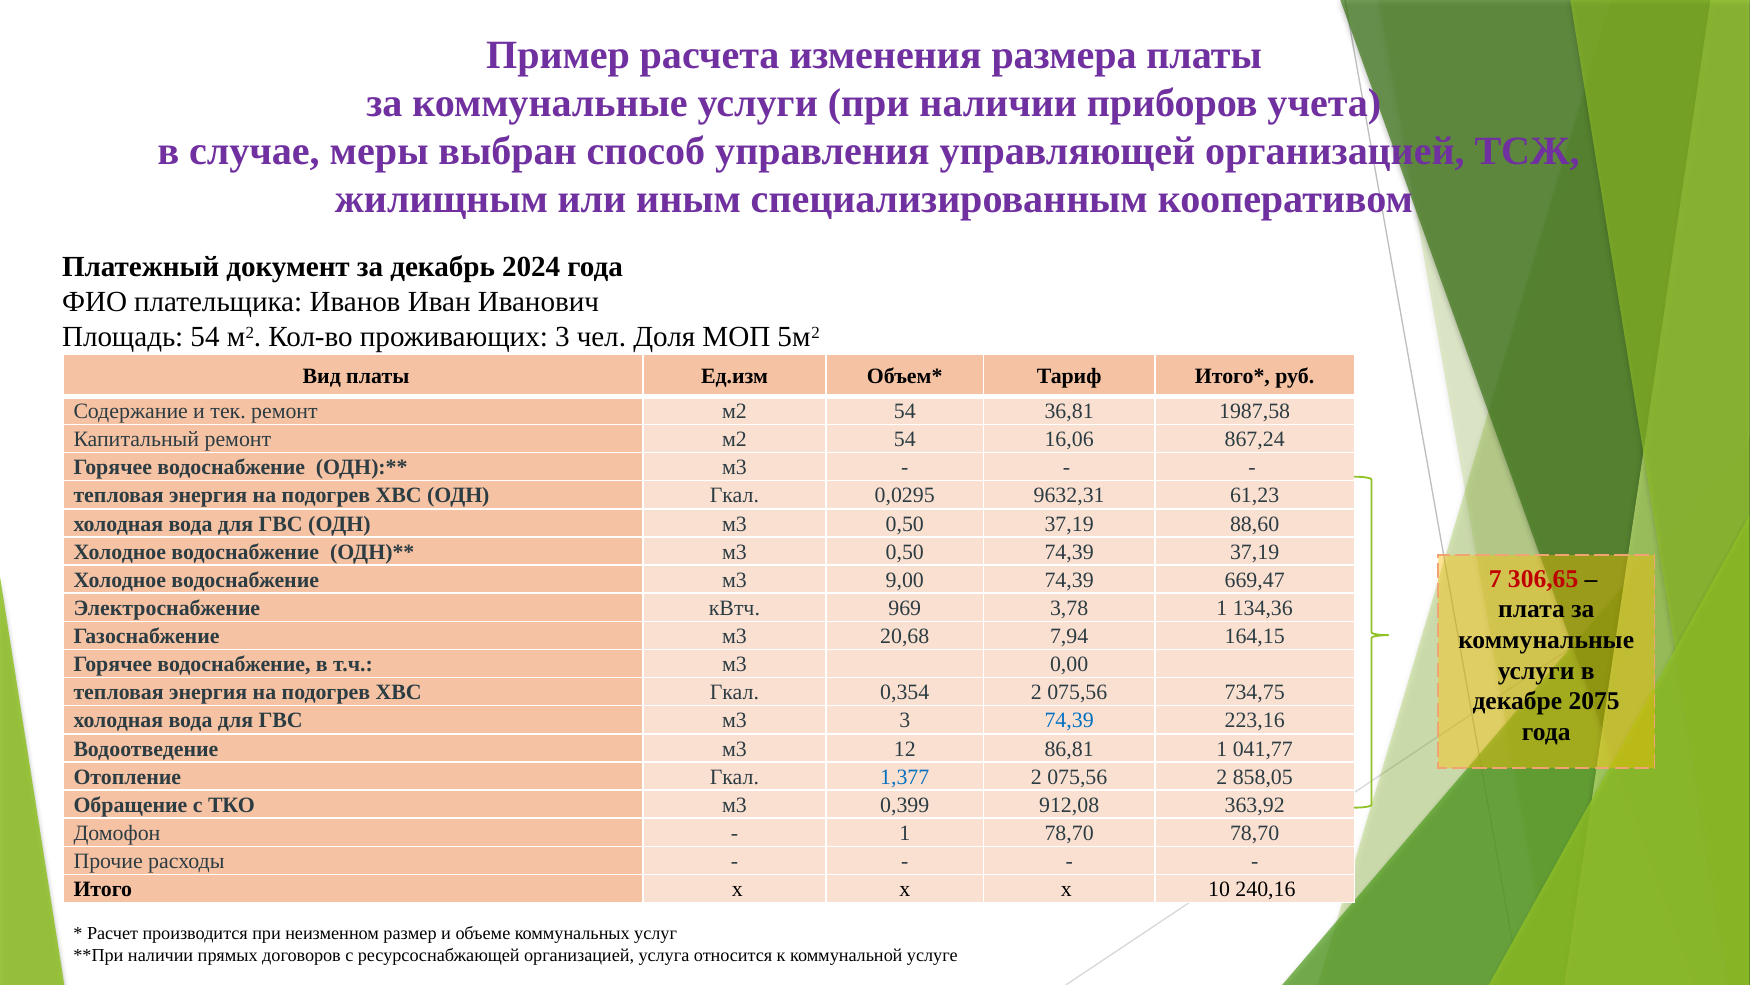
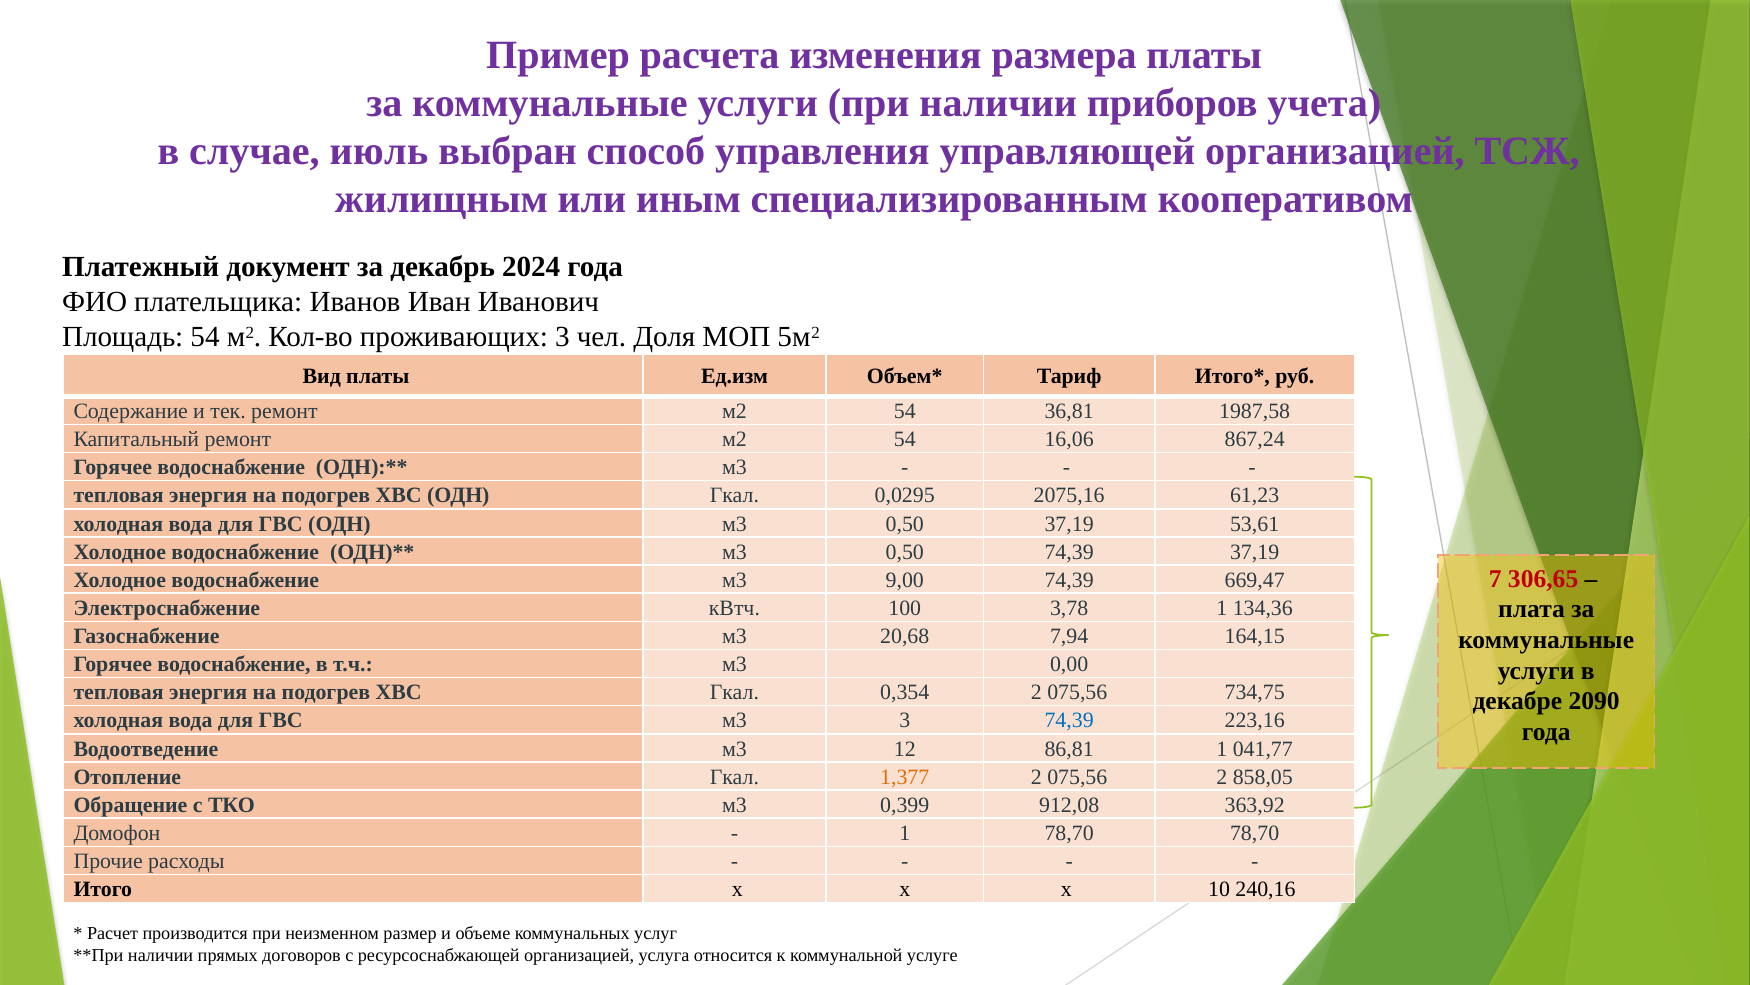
меры: меры -> июль (379, 151)
9632,31: 9632,31 -> 2075,16 (1069, 495)
88,60: 88,60 -> 53,61 (1255, 523)
969: 969 -> 100 (905, 608)
2075: 2075 -> 2090 (1594, 701)
1,377 colour: blue -> orange (905, 776)
